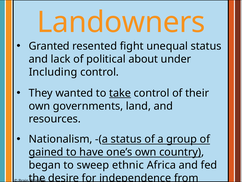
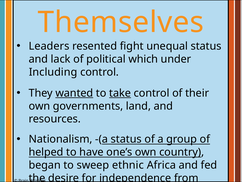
Landowners: Landowners -> Themselves (121, 22)
Granted: Granted -> Leaders (49, 46)
about: about -> which (143, 59)
wanted underline: none -> present (74, 93)
gained: gained -> helped (46, 152)
